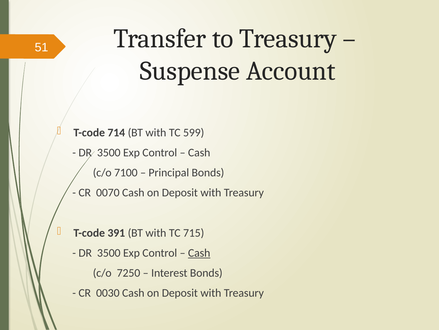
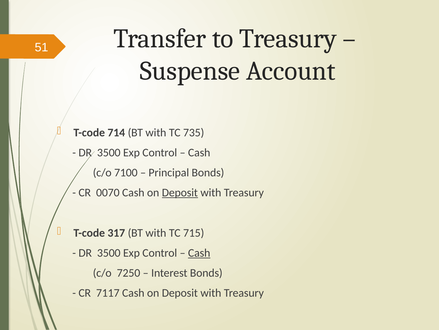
599: 599 -> 735 (194, 132)
Deposit underline: none -> present (180, 192)
391: 391 -> 317 (116, 232)
0030: 0030 -> 7117 (108, 292)
